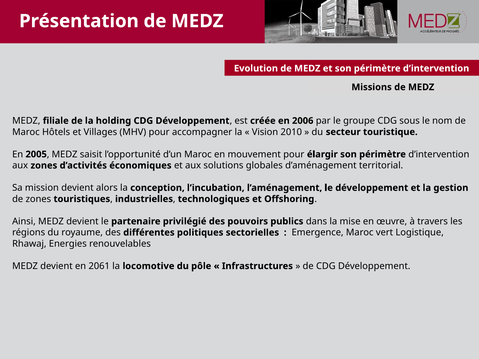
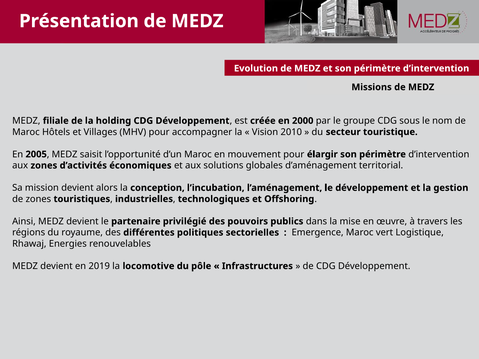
2006: 2006 -> 2000 (303, 121)
2061: 2061 -> 2019 (99, 266)
